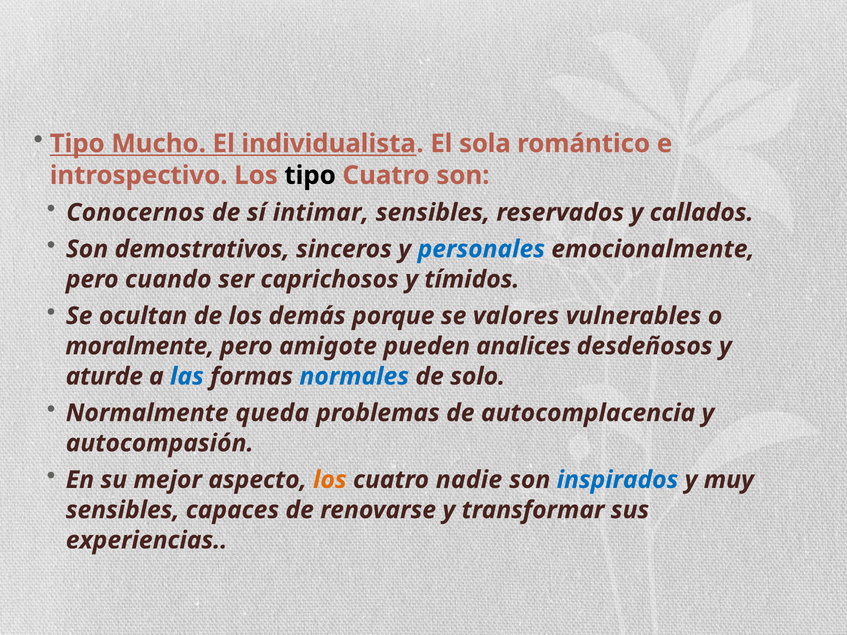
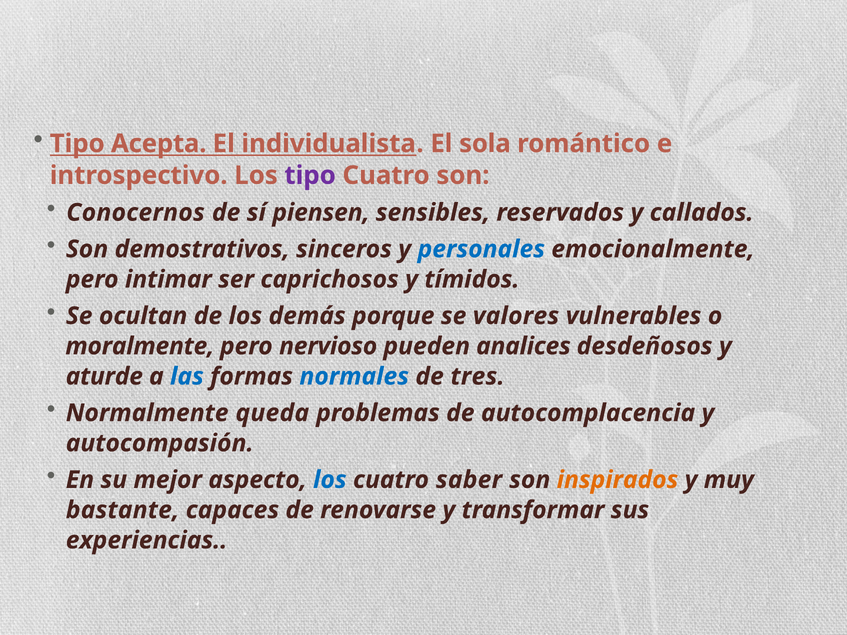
Mucho: Mucho -> Acepta (159, 144)
tipo colour: black -> purple (310, 175)
intimar: intimar -> piensen (321, 213)
cuando: cuando -> intimar (168, 279)
amigote: amigote -> nervioso (328, 346)
solo: solo -> tres (478, 377)
los colour: orange -> blue (330, 480)
nadie: nadie -> saber (469, 480)
inspirados colour: blue -> orange (617, 480)
sensibles: sensibles -> bastante (122, 510)
